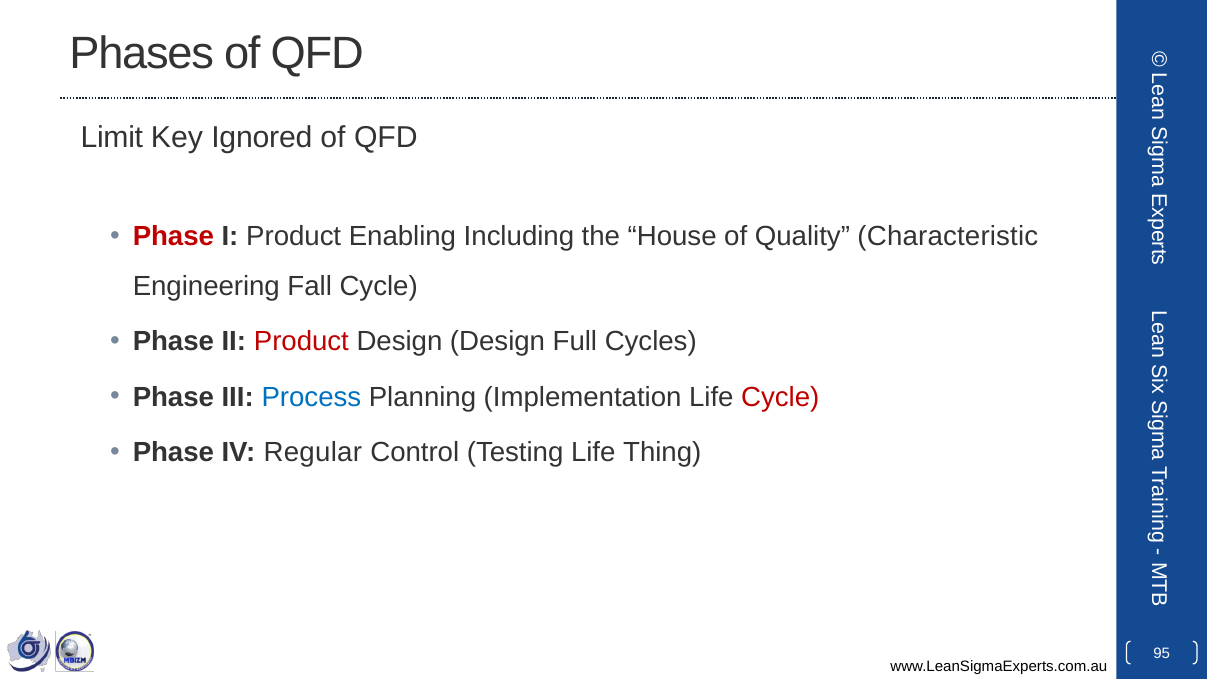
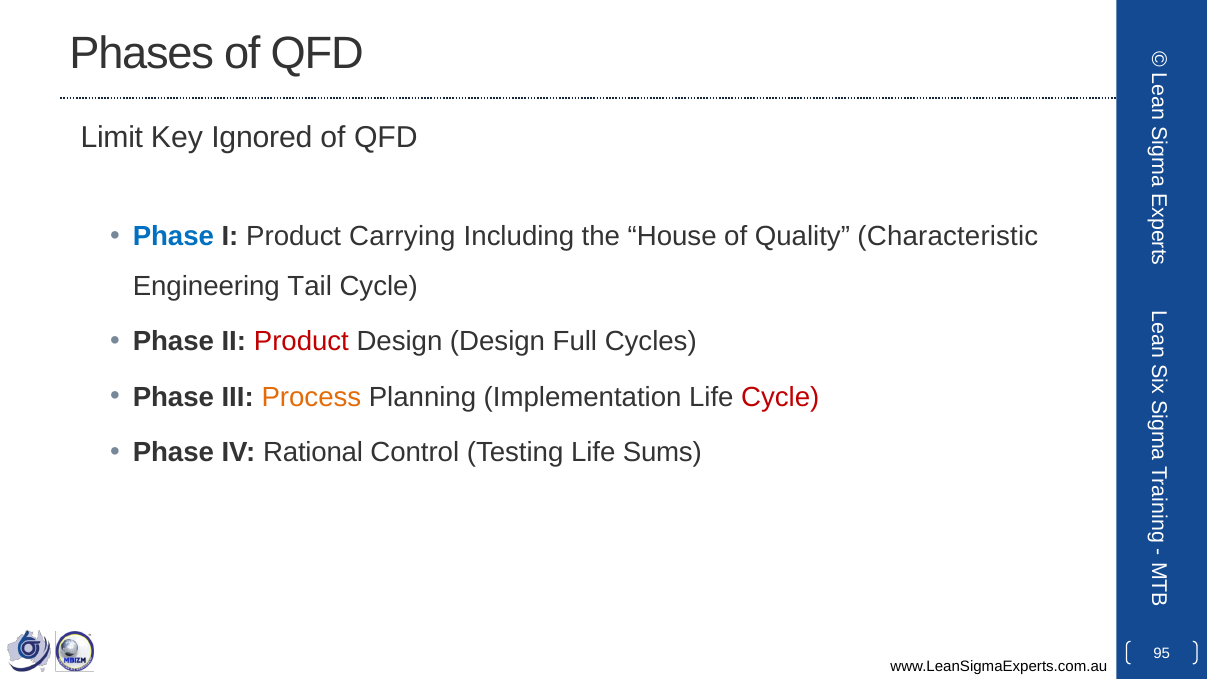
Phase colour: red -> blue (173, 237)
Enabling: Enabling -> Carrying (402, 237)
Fall: Fall -> Tail (310, 287)
Process colour: blue -> orange (311, 397)
Regular: Regular -> Rational (313, 452)
Thing: Thing -> Sums (662, 452)
